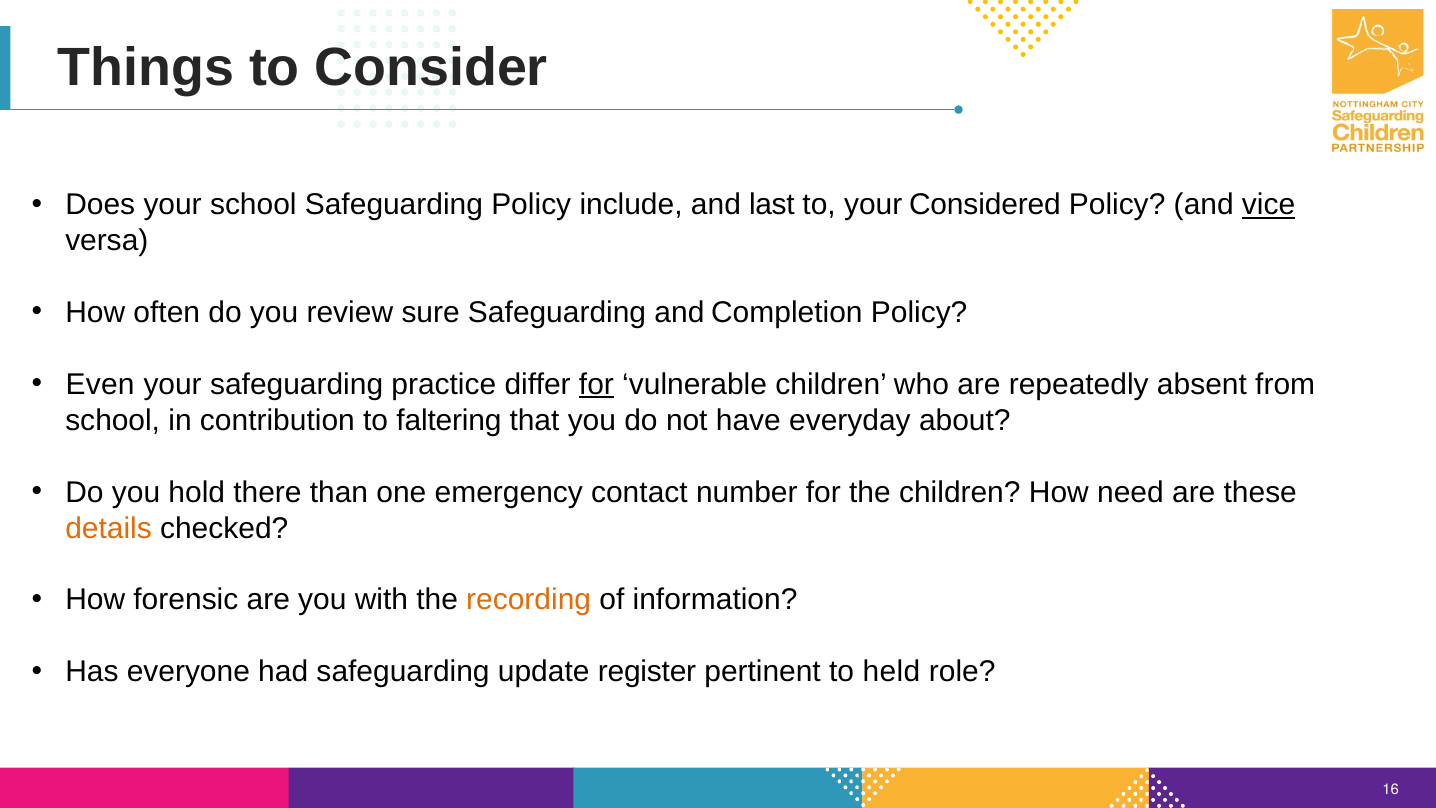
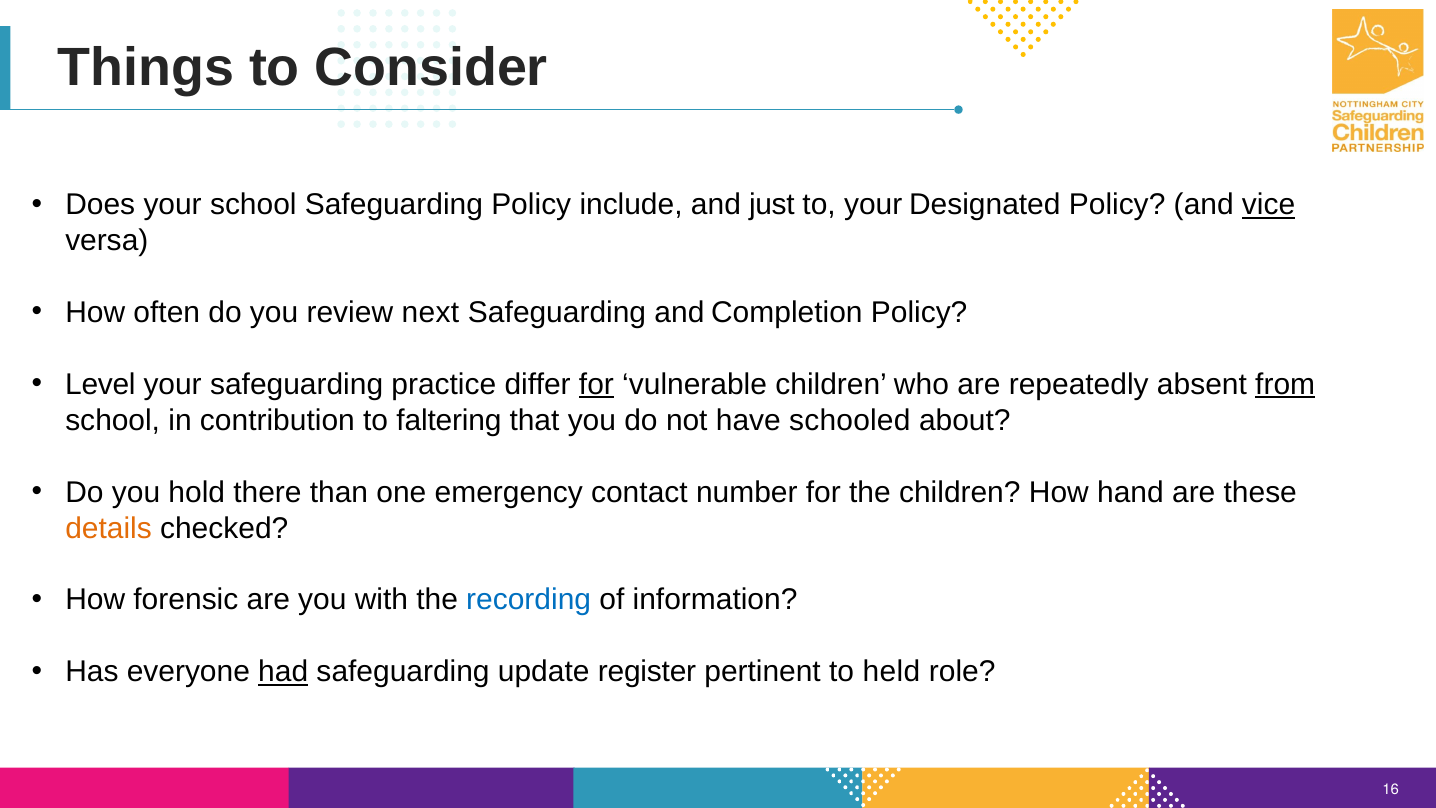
last: last -> just (772, 205)
Considered: Considered -> Designated (985, 205)
sure: sure -> next (430, 313)
Even: Even -> Level (100, 384)
from underline: none -> present (1285, 384)
everyday: everyday -> schooled (850, 420)
need: need -> hand (1130, 492)
recording colour: orange -> blue (529, 600)
had underline: none -> present (283, 672)
